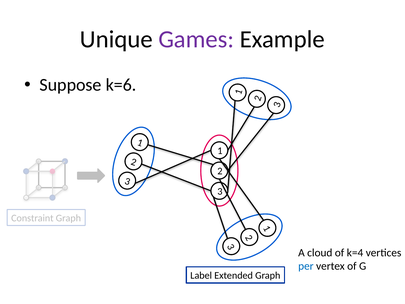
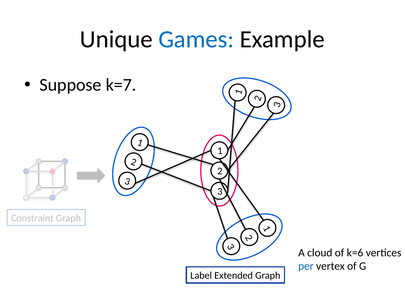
Games colour: purple -> blue (196, 39)
k=6: k=6 -> k=7 (121, 85)
k=4: k=4 -> k=6 (355, 253)
